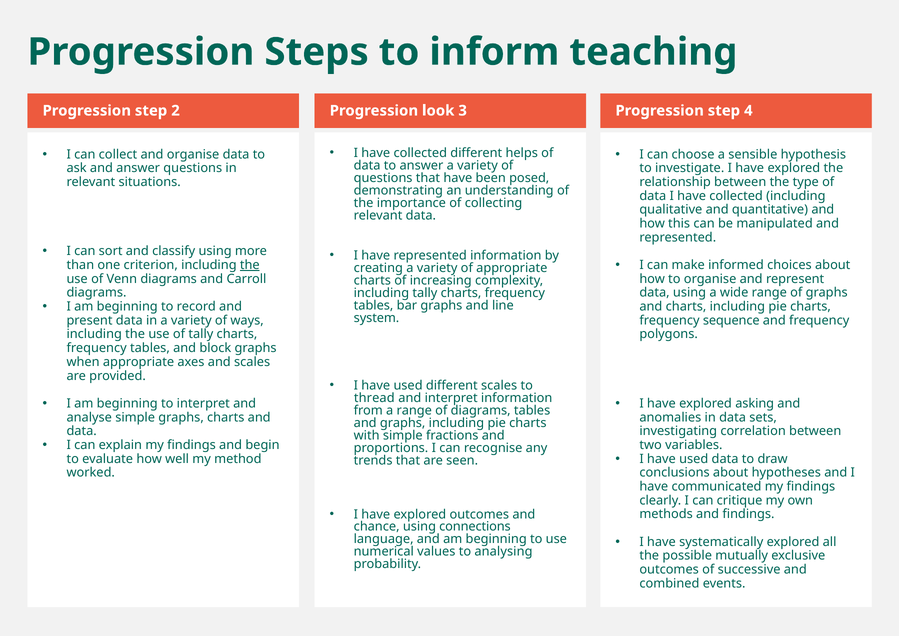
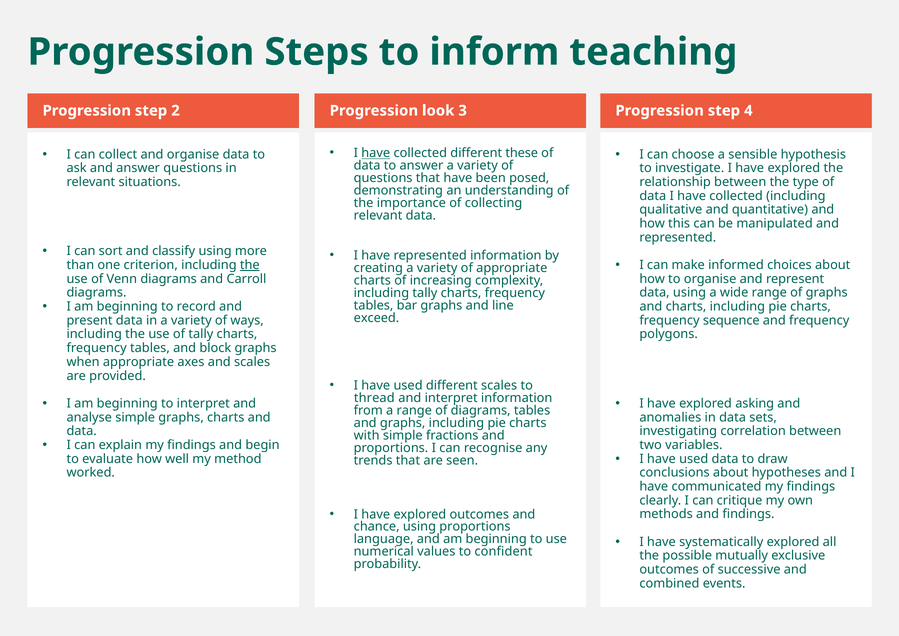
have underline: none -> present (376, 153)
helps: helps -> these (522, 153)
system: system -> exceed (376, 318)
using connections: connections -> proportions (475, 526)
analysing: analysing -> confident (503, 551)
